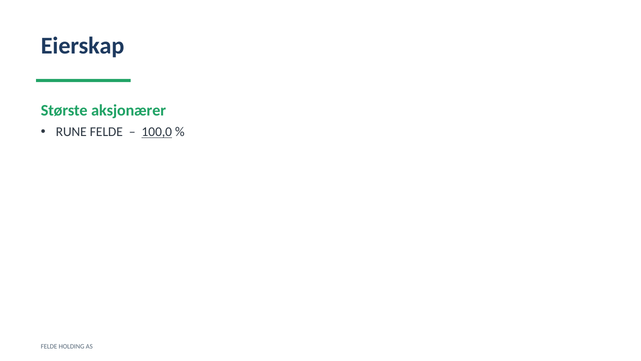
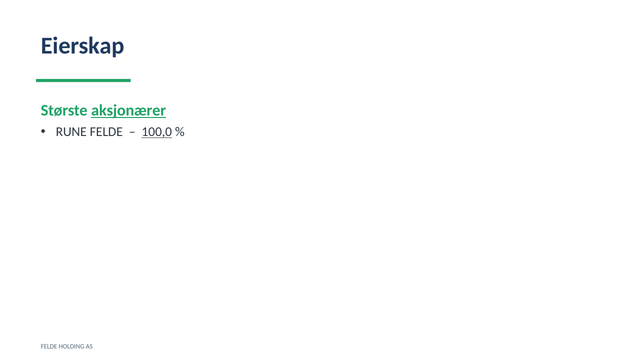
aksjonærer underline: none -> present (129, 110)
